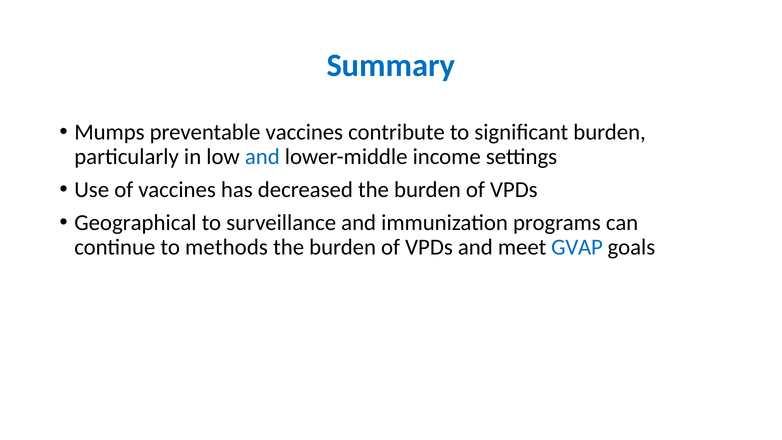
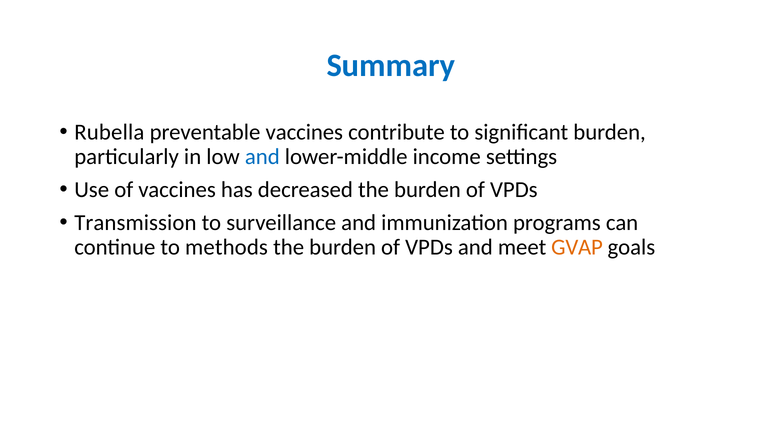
Mumps: Mumps -> Rubella (109, 132)
Geographical: Geographical -> Transmission (135, 222)
GVAP colour: blue -> orange (577, 247)
